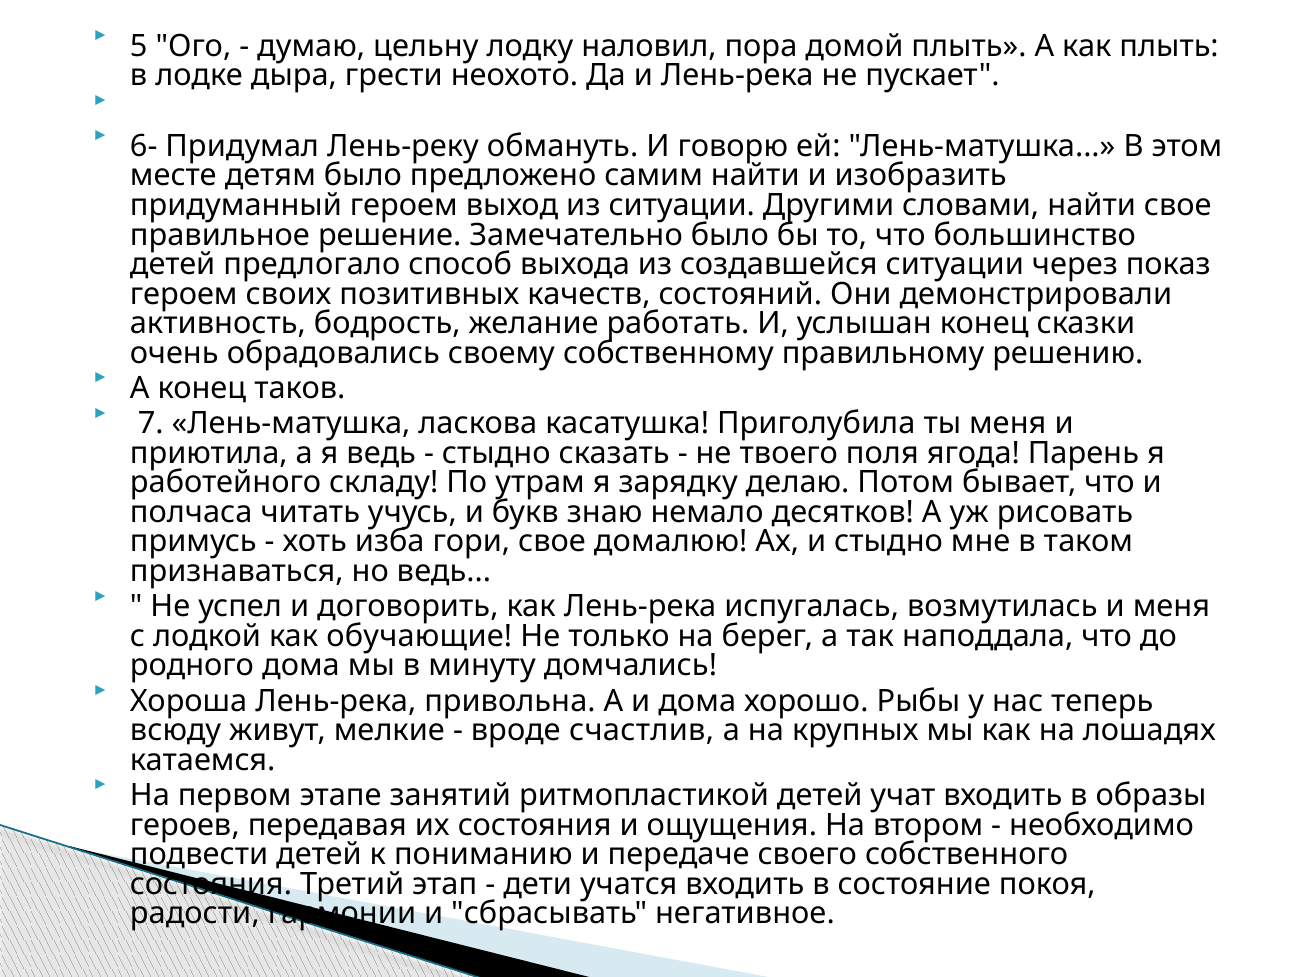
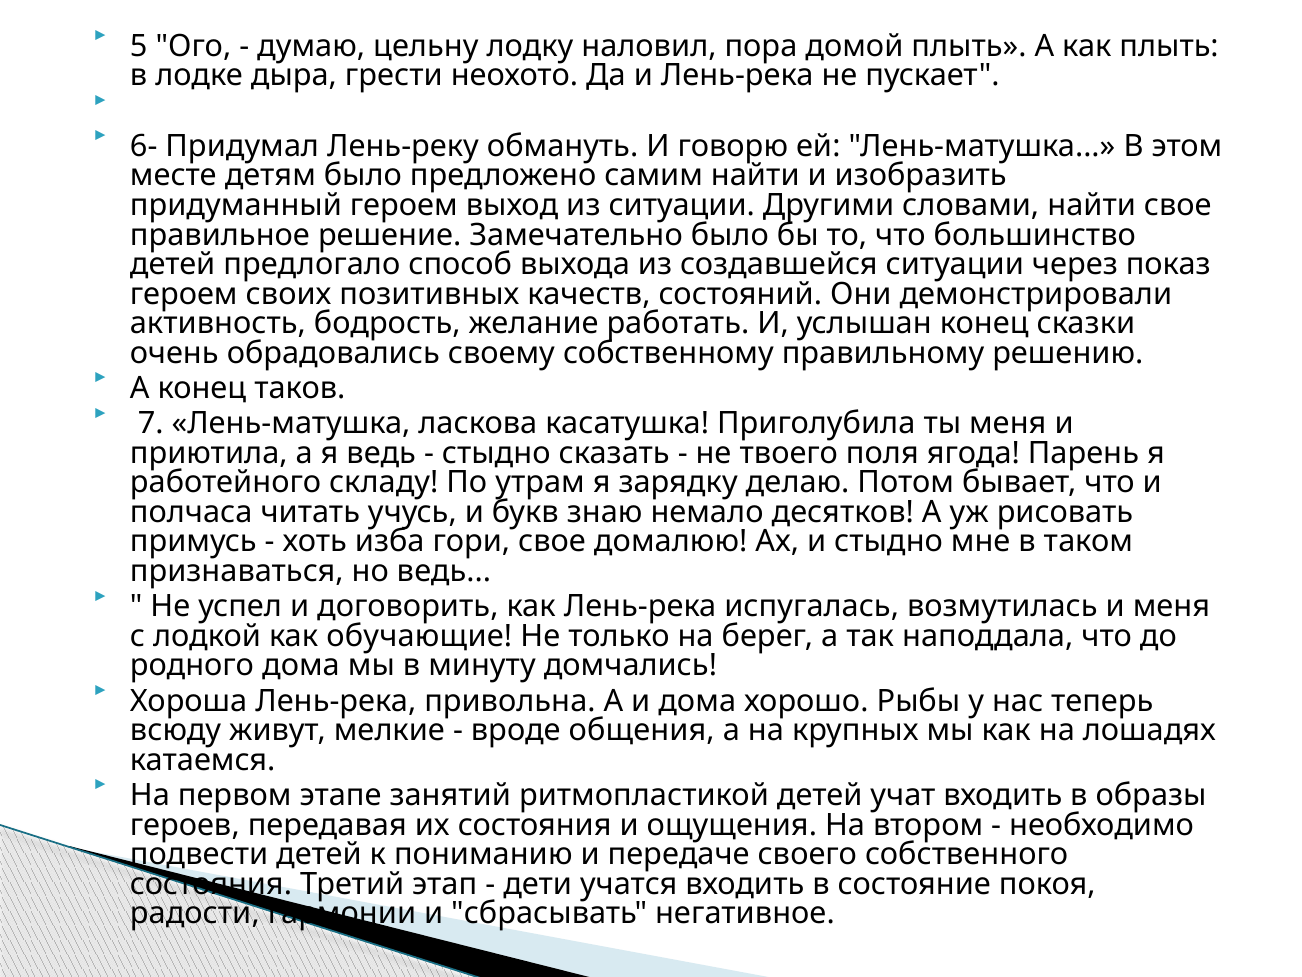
счастлив: счастлив -> общения (642, 730)
